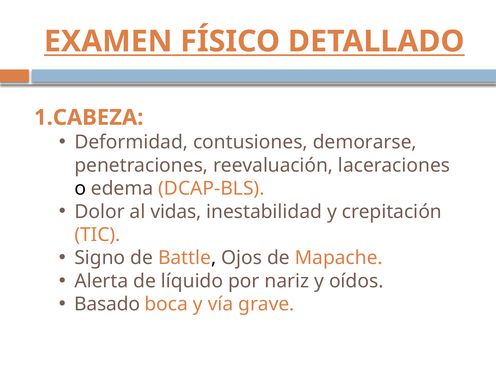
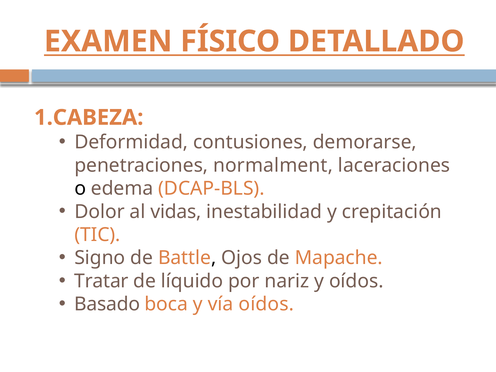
reevaluación: reevaluación -> normalment (273, 165)
Alerta: Alerta -> Tratar (101, 281)
vía grave: grave -> oídos (266, 304)
